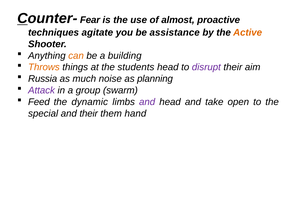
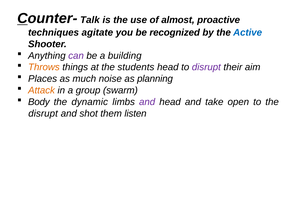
Fear: Fear -> Talk (90, 20)
assistance: assistance -> recognized (175, 32)
Active colour: orange -> blue (248, 32)
can colour: orange -> purple (76, 56)
Russia: Russia -> Places (43, 79)
Attack colour: purple -> orange (42, 90)
Feed: Feed -> Body (39, 102)
special: special -> disrupt (43, 113)
and their: their -> shot (89, 113)
hand: hand -> listen (136, 113)
